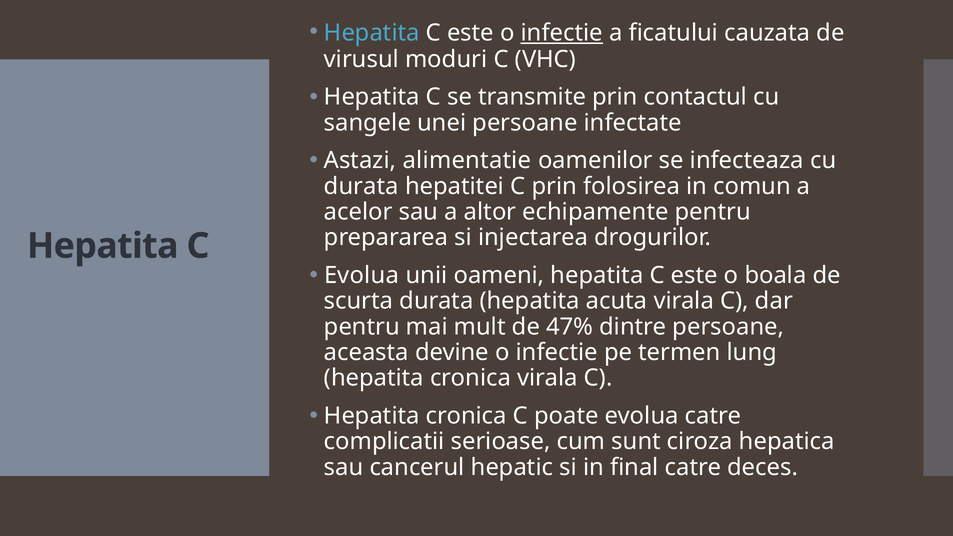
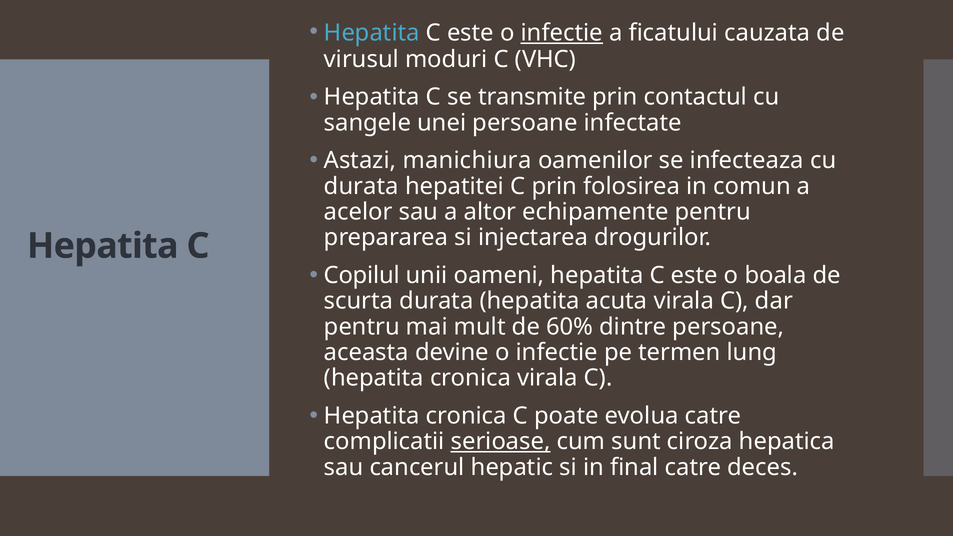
alimentatie: alimentatie -> manichiura (467, 160)
Evolua: Evolua -> Copilul (362, 275)
47%: 47% -> 60% (570, 327)
serioase underline: none -> present (501, 441)
